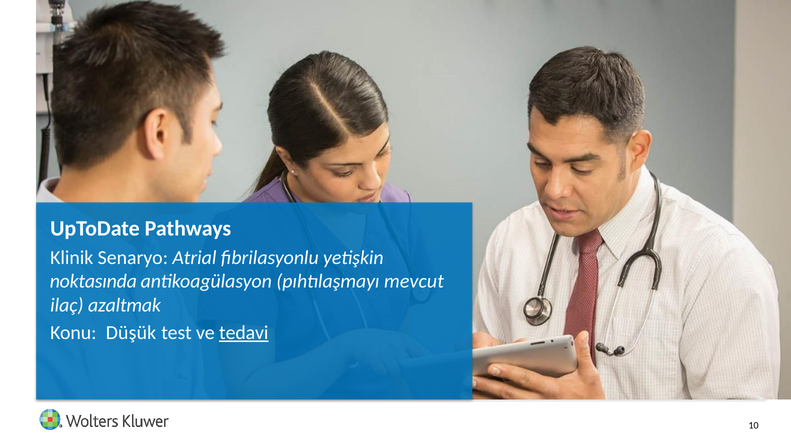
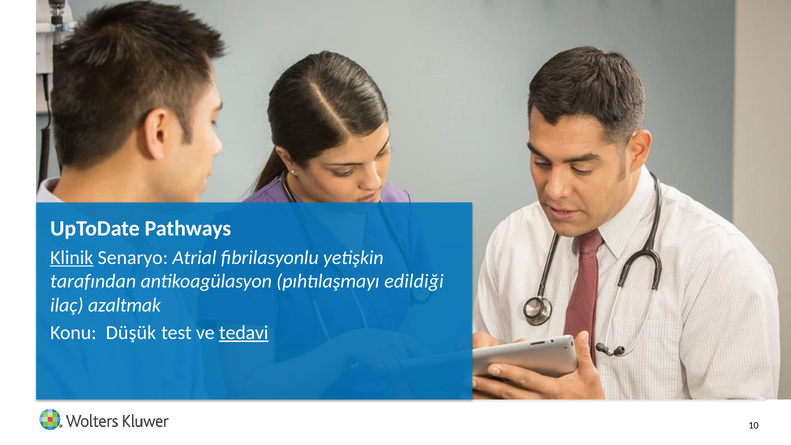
Klinik underline: none -> present (72, 257)
noktasında: noktasında -> tarafından (93, 281)
mevcut: mevcut -> edildiği (414, 281)
